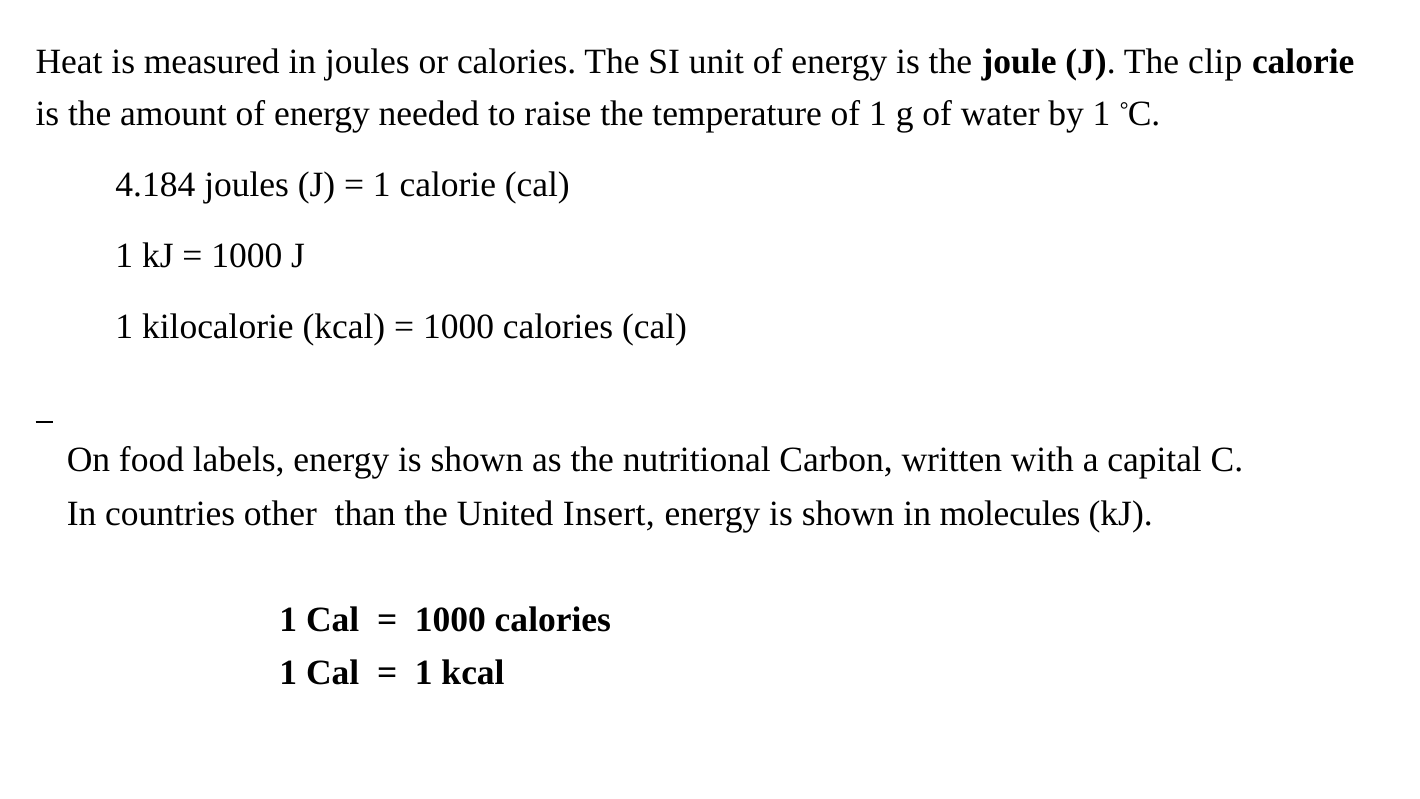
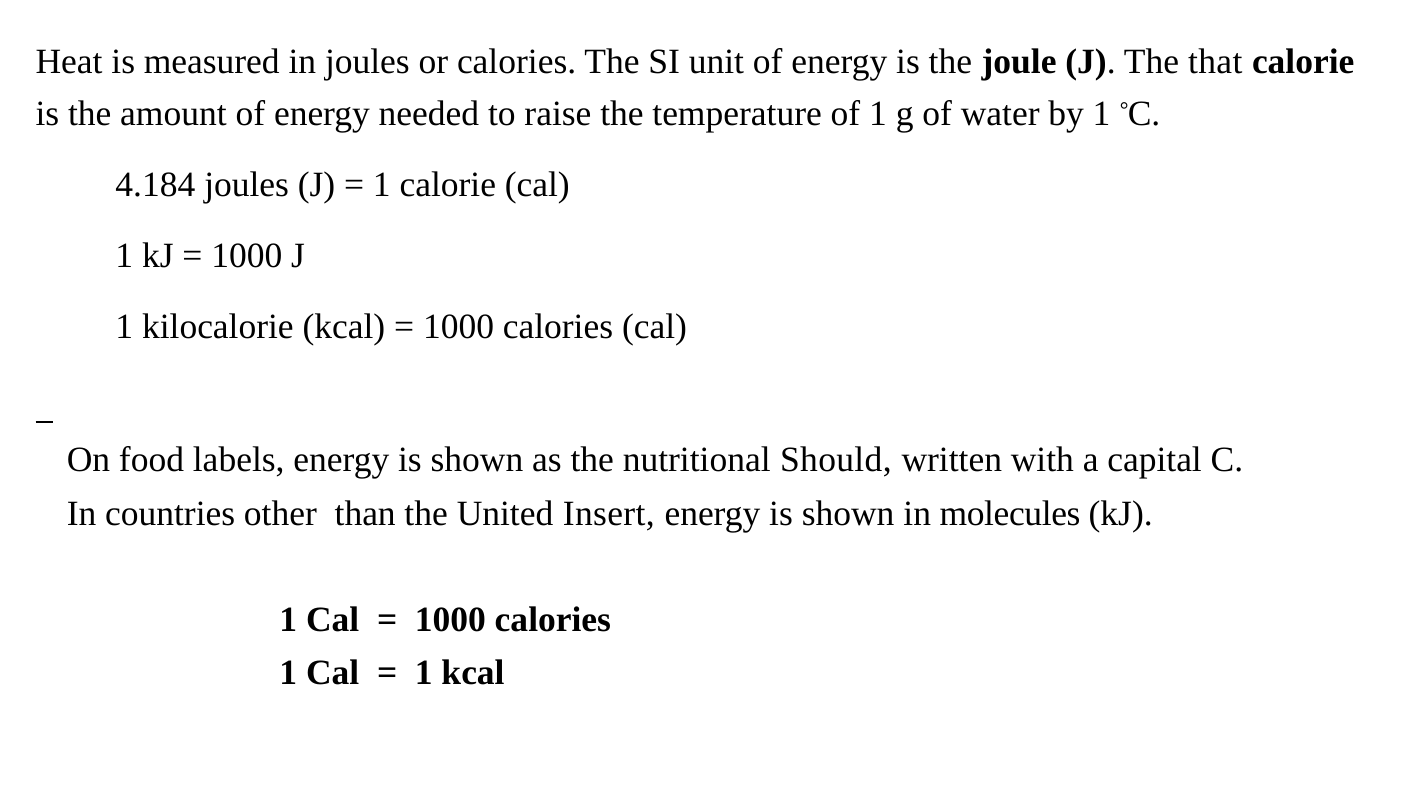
clip: clip -> that (1215, 62)
Carbon: Carbon -> Should (836, 460)
